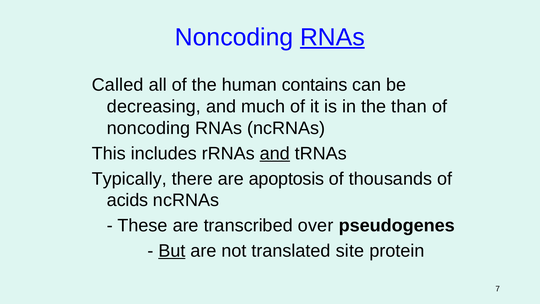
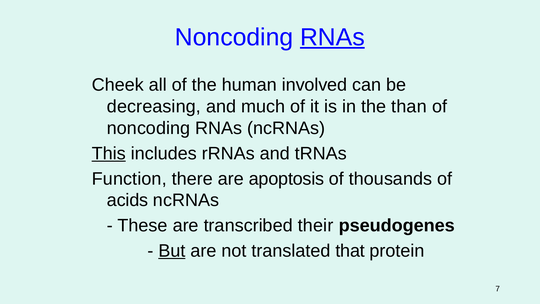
Called: Called -> Cheek (118, 85)
contains: contains -> involved (315, 85)
This underline: none -> present (109, 153)
and underline: present -> none (275, 153)
Typically: Typically -> Function (129, 179)
over: over -> their (316, 225)
site: site -> that (350, 251)
